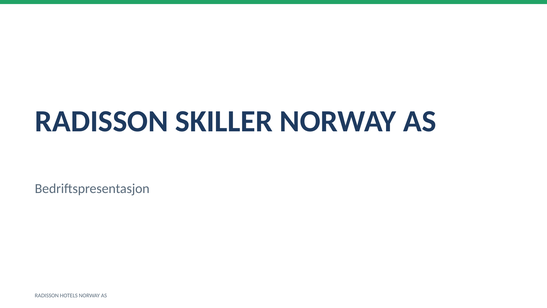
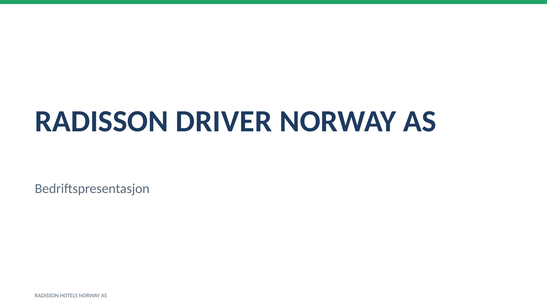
SKILLER: SKILLER -> DRIVER (224, 121)
